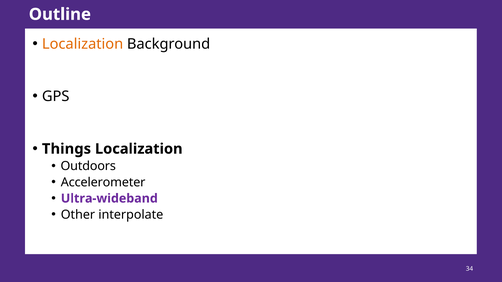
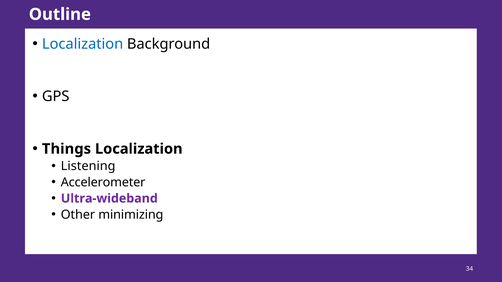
Localization colour: orange -> blue (83, 44)
Outdoors: Outdoors -> Listening (88, 166)
interpolate: interpolate -> minimizing (131, 215)
